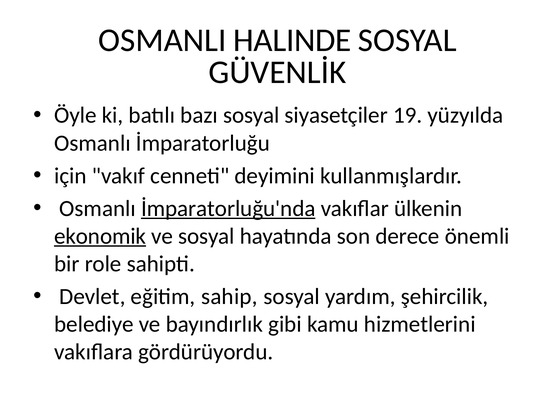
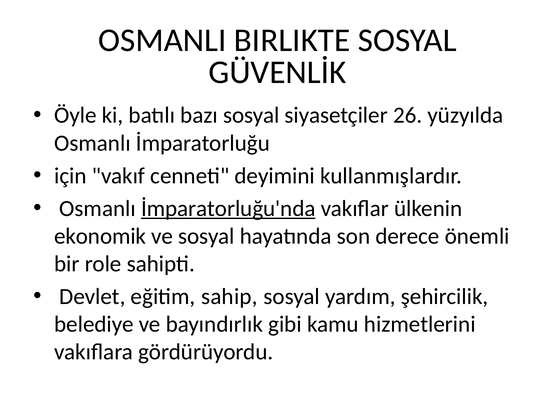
HALINDE: HALINDE -> BIRLIKTE (292, 40)
19: 19 -> 26 (408, 115)
ekonomik underline: present -> none (100, 236)
